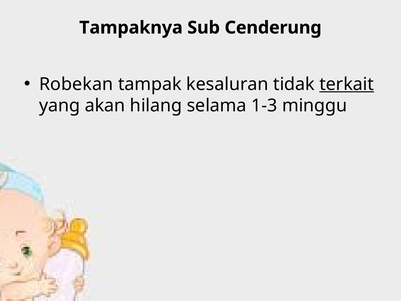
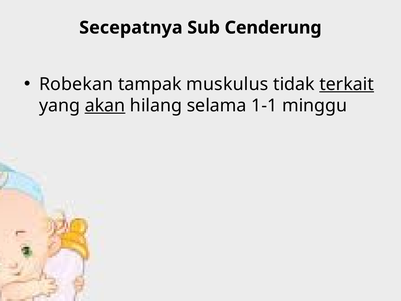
Tampaknya: Tampaknya -> Secepatnya (131, 28)
kesaluran: kesaluran -> muskulus (227, 84)
akan underline: none -> present (105, 106)
1-3: 1-3 -> 1-1 (264, 106)
